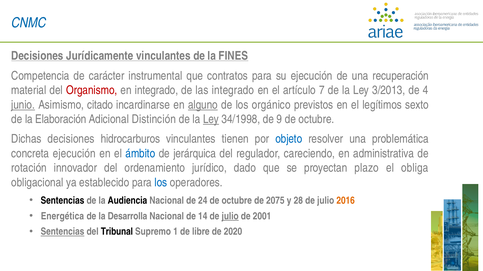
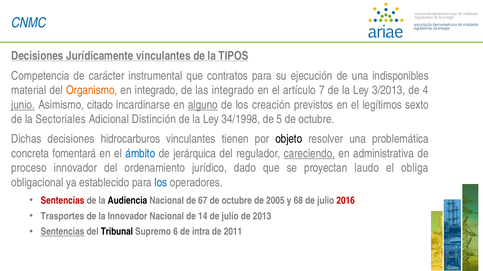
FINES: FINES -> TIPOS (233, 56)
recuperación: recuperación -> indisponibles (401, 76)
Organismo colour: red -> orange (92, 90)
orgánico: orgánico -> creación (271, 105)
Elaboración: Elaboración -> Sectoriales (61, 119)
Ley underline: present -> none (211, 119)
9: 9 -> 5 (279, 119)
objeto colour: blue -> black (289, 139)
concreta ejecución: ejecución -> fomentará (74, 154)
careciendo underline: none -> present (309, 154)
rotación: rotación -> proceso (29, 168)
plazo: plazo -> laudo (367, 168)
Sentencias colour: black -> red (62, 201)
24: 24 -> 67 (203, 201)
2075: 2075 -> 2005 (275, 201)
28: 28 -> 68 (298, 201)
2016 colour: orange -> red (346, 201)
Energética: Energética -> Trasportes (62, 217)
la Desarrolla: Desarrolla -> Innovador (127, 217)
julio underline: present -> none (230, 217)
2001: 2001 -> 2013 (262, 217)
1: 1 -> 6 (176, 232)
libre: libre -> intra (201, 232)
2020: 2020 -> 2011 (233, 232)
